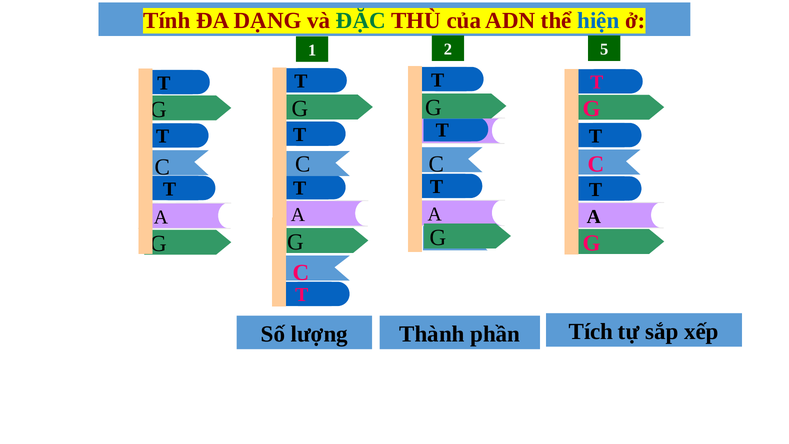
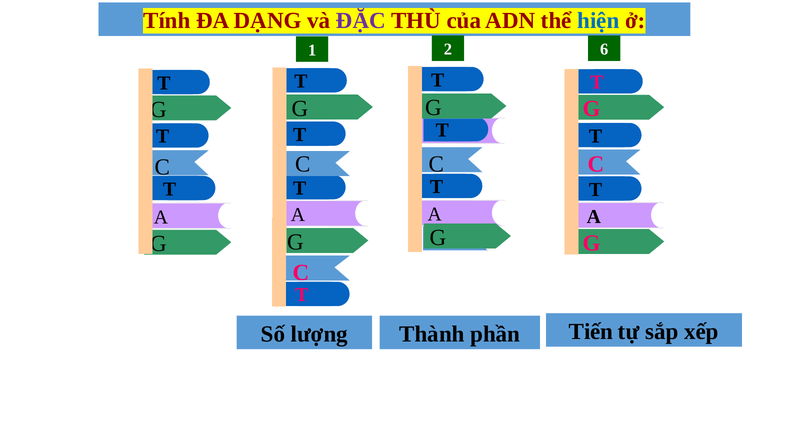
ĐẶC colour: green -> purple (361, 21)
5: 5 -> 6 (604, 49)
Tích: Tích -> Tiến (591, 331)
